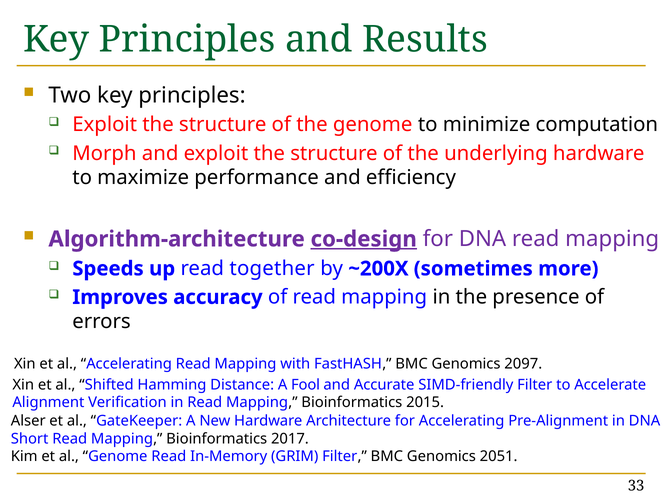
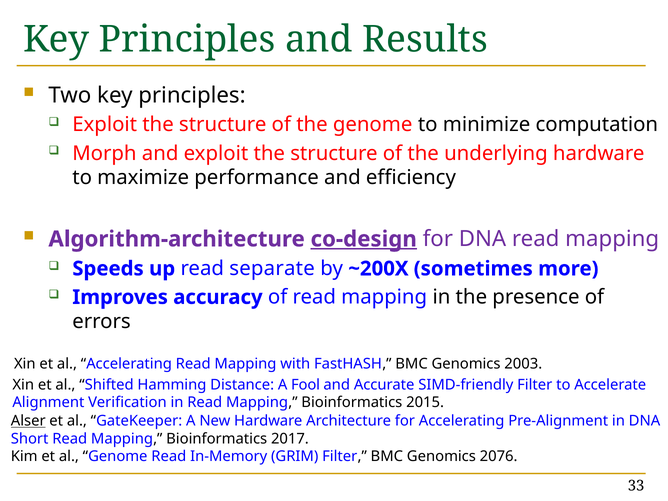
together: together -> separate (272, 269)
2097: 2097 -> 2003 (523, 364)
Alser underline: none -> present (28, 421)
2051: 2051 -> 2076 (499, 456)
